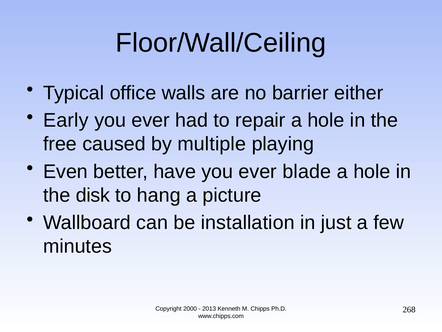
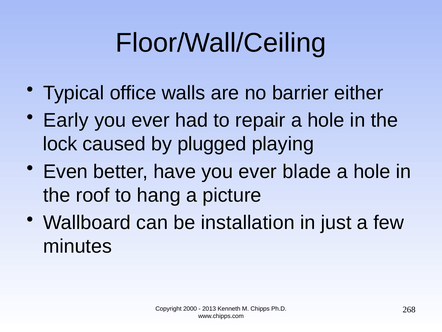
free: free -> lock (60, 144)
multiple: multiple -> plugged (212, 144)
disk: disk -> roof (93, 195)
